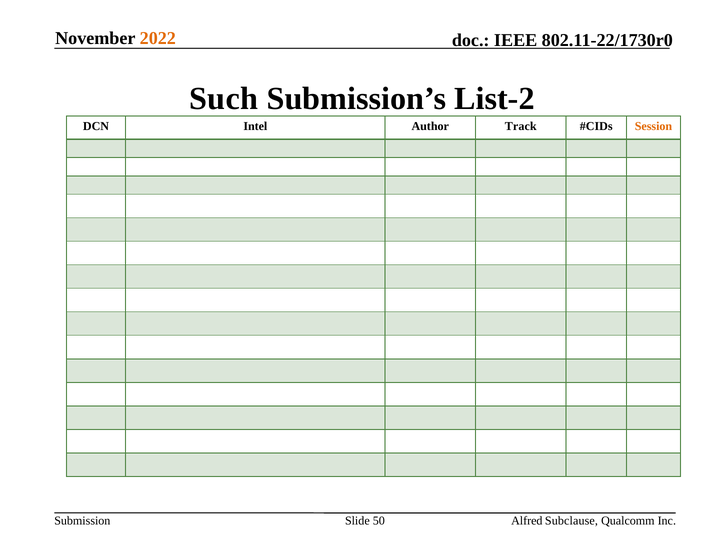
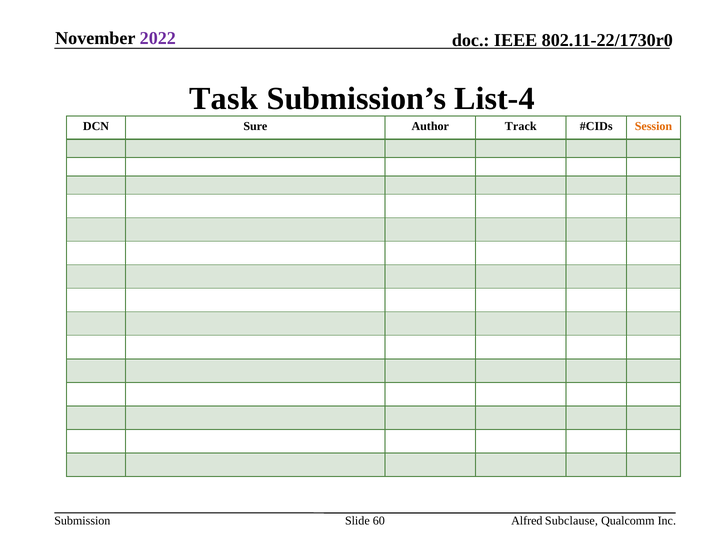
2022 colour: orange -> purple (158, 38)
Such: Such -> Task (224, 99)
List-2: List-2 -> List-4 (494, 99)
Intel: Intel -> Sure (255, 126)
50: 50 -> 60 (379, 521)
